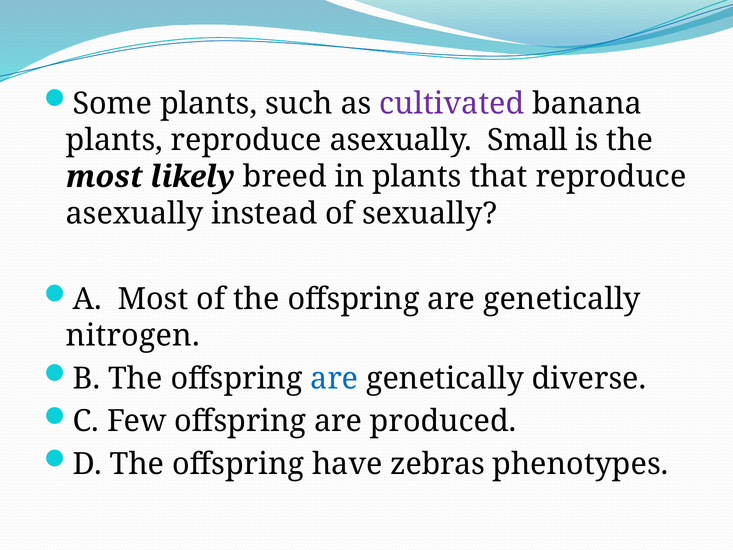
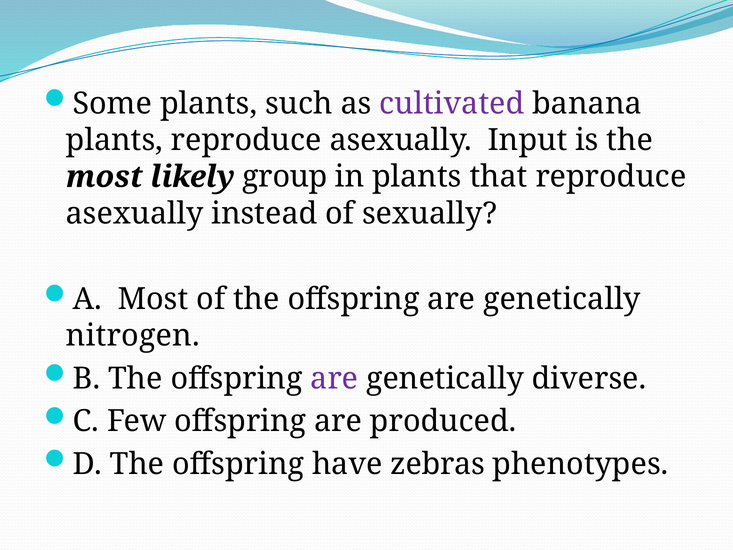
Small: Small -> Input (528, 140)
breed: breed -> group (285, 177)
are colour: blue -> purple (334, 378)
